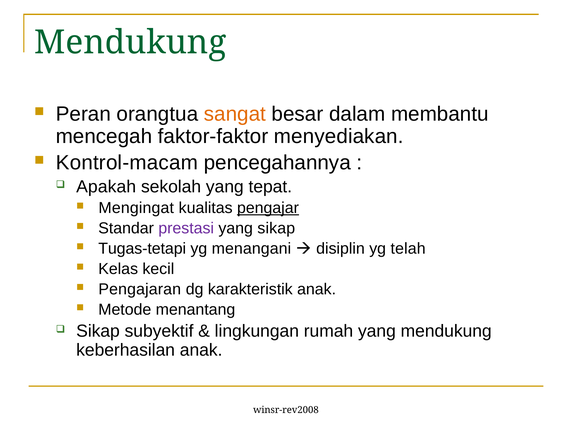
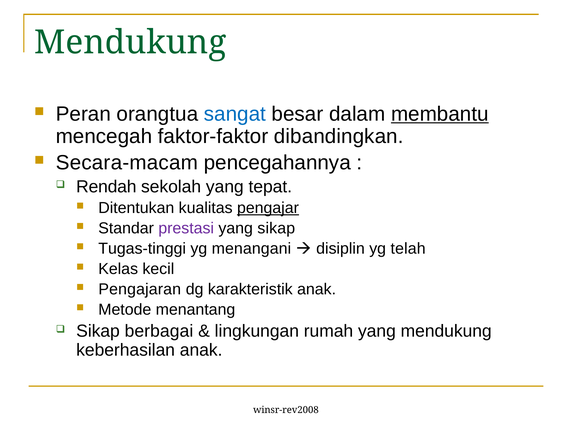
sangat colour: orange -> blue (235, 114)
membantu underline: none -> present (440, 114)
menyediakan: menyediakan -> dibandingkan (339, 136)
Kontrol-macam: Kontrol-macam -> Secara-macam (127, 163)
Apakah: Apakah -> Rendah (106, 187)
Mengingat: Mengingat -> Ditentukan (136, 208)
Tugas-tetapi: Tugas-tetapi -> Tugas-tinggi (142, 249)
subyektif: subyektif -> berbagai (159, 331)
